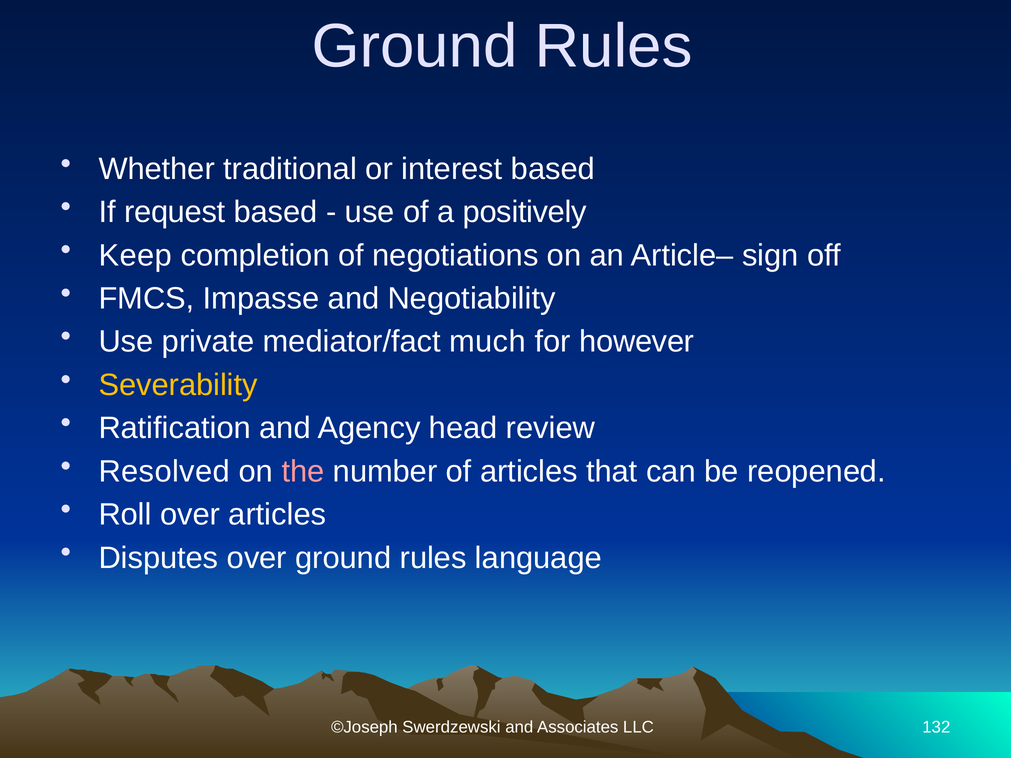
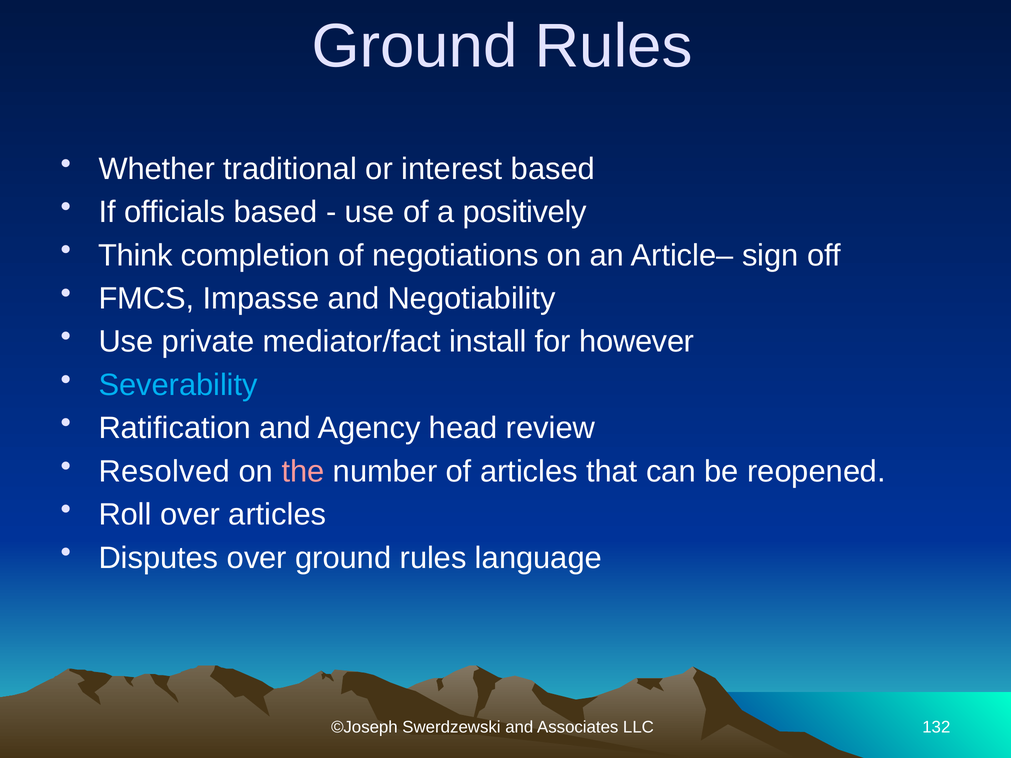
request: request -> officials (175, 212)
Keep: Keep -> Think (136, 255)
much: much -> install (488, 342)
Severability colour: yellow -> light blue (178, 385)
